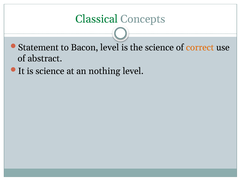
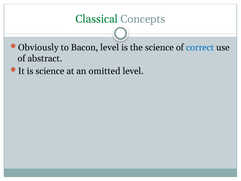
Statement: Statement -> Obviously (38, 47)
correct colour: orange -> blue (200, 47)
nothing: nothing -> omitted (104, 71)
